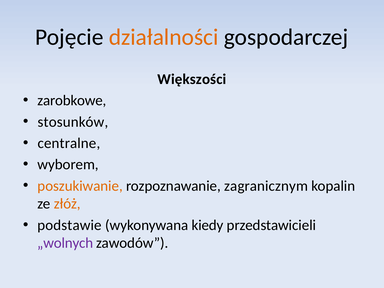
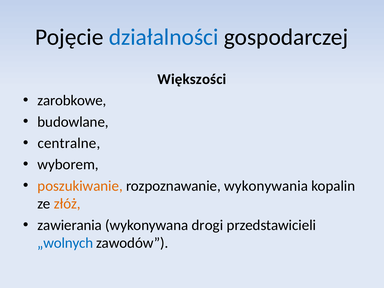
działalności colour: orange -> blue (164, 37)
stosunków: stosunków -> budowlane (73, 122)
zagranicznym: zagranicznym -> wykonywania (266, 186)
podstawie: podstawie -> zawierania (70, 225)
kiedy: kiedy -> drogi (207, 225)
„wolnych colour: purple -> blue (65, 243)
